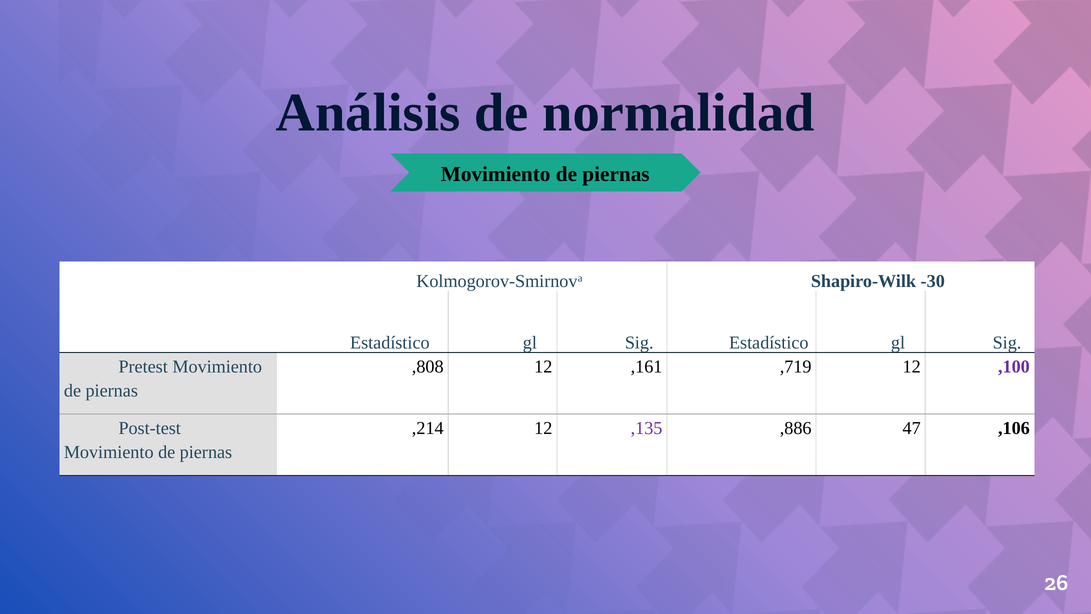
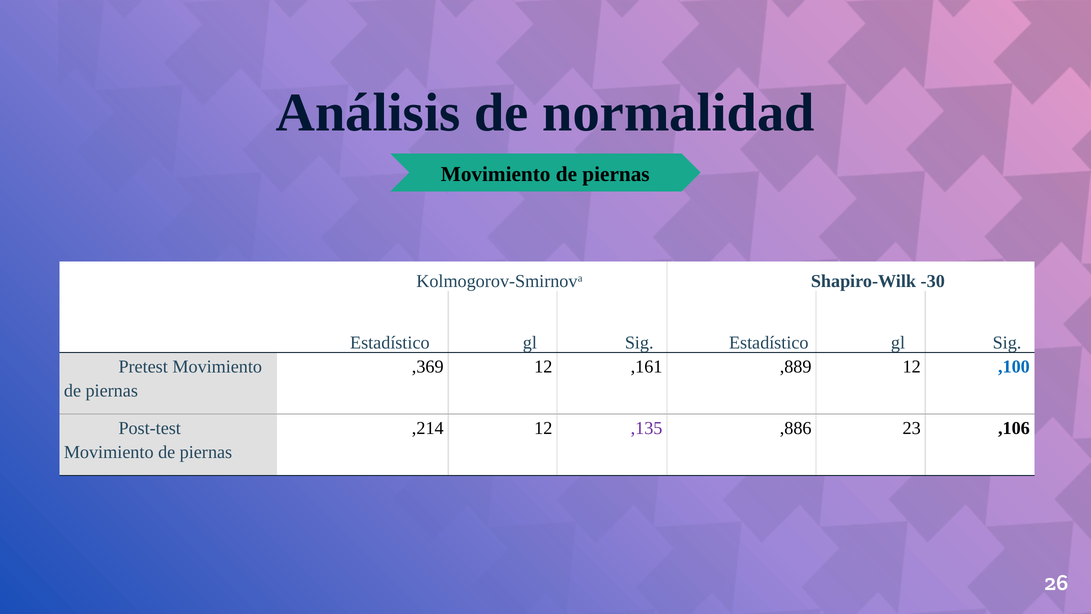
,808: ,808 -> ,369 (428, 367)
,719: ,719 -> ,889 (796, 367)
,100 colour: purple -> blue (1014, 367)
47: 47 -> 23 (912, 428)
